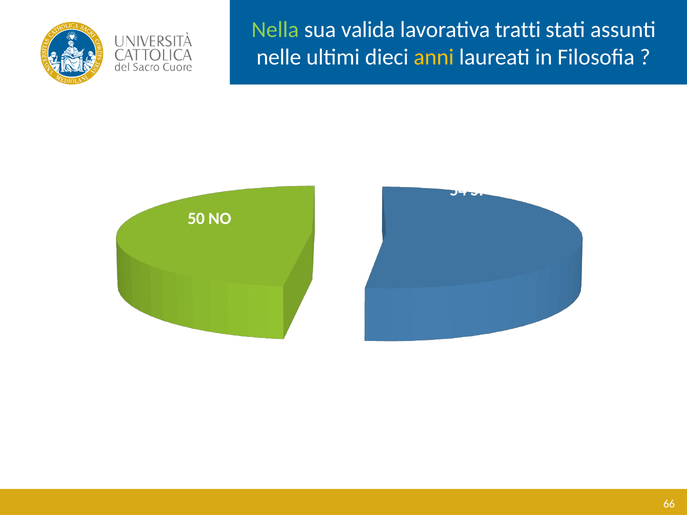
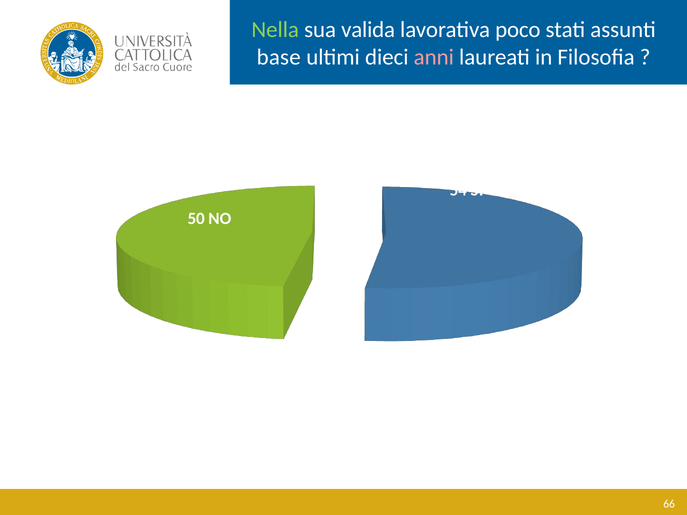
tratti: tratti -> poco (518, 30)
nelle: nelle -> base (279, 57)
anni colour: yellow -> pink (434, 57)
